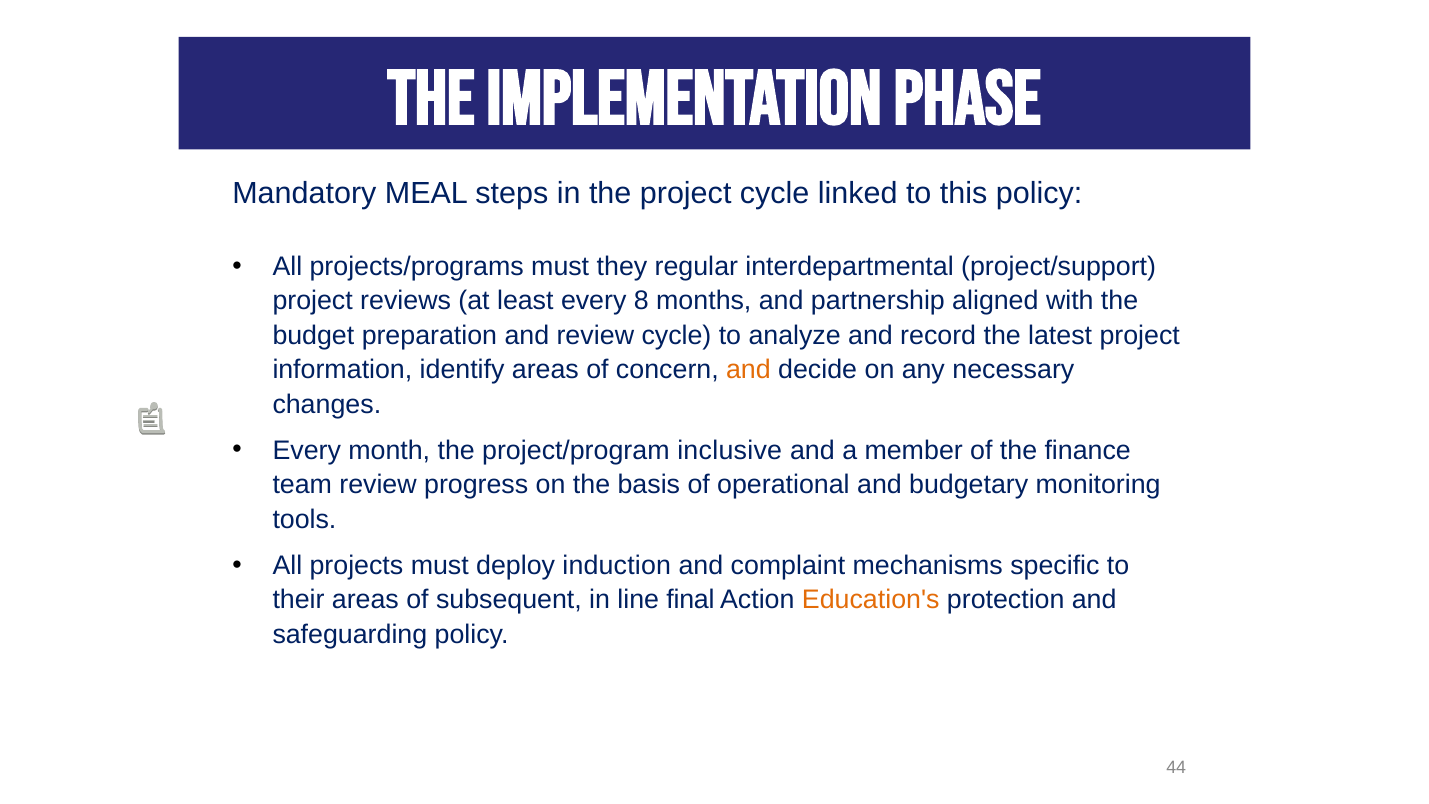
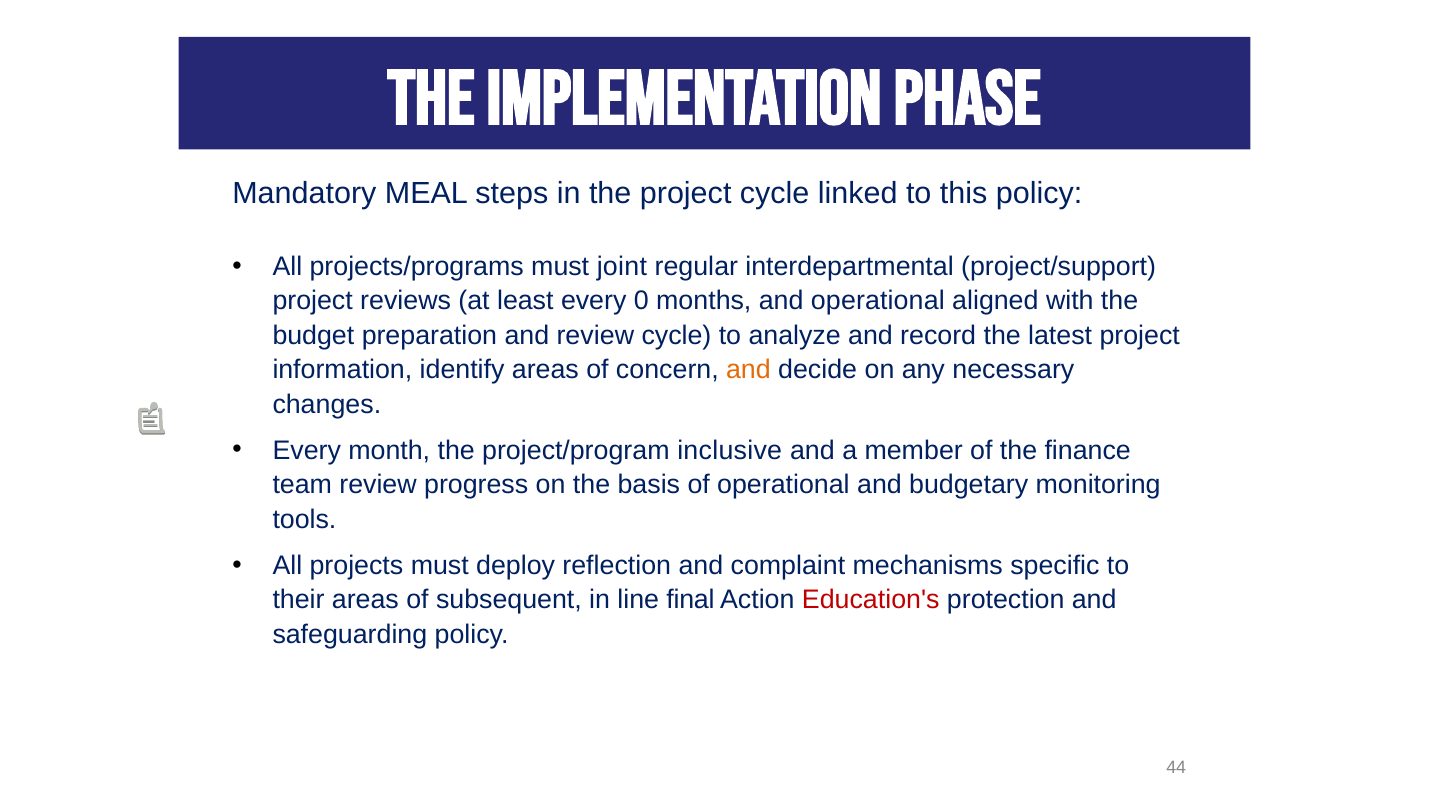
they: they -> joint (622, 267)
8: 8 -> 0 (641, 301)
and partnership: partnership -> operational (878, 301)
induction: induction -> reflection (617, 565)
Education's colour: orange -> red (871, 600)
